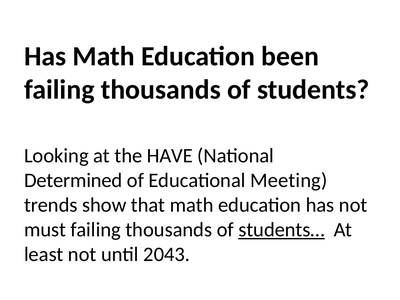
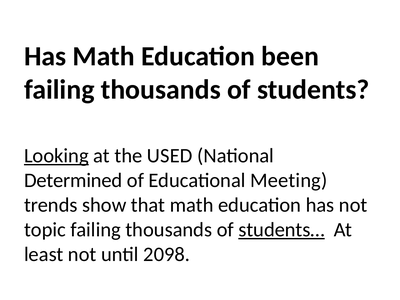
Looking underline: none -> present (56, 156)
HAVE: HAVE -> USED (170, 156)
must: must -> topic (45, 230)
2043: 2043 -> 2098 (167, 254)
